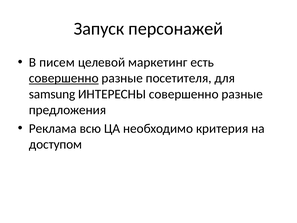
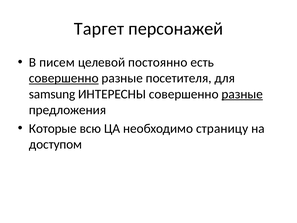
Запуск: Запуск -> Таргет (99, 29)
маркетинг: маркетинг -> постоянно (158, 62)
разные underline: none -> present (242, 94)
Реклама: Реклама -> Которые (53, 128)
критерия: критерия -> страницу (222, 128)
